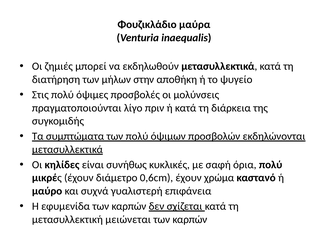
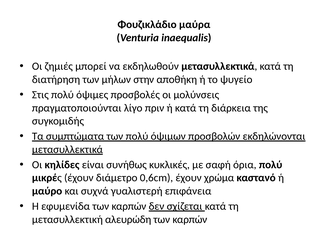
μειώνεται: μειώνεται -> αλευρώδη (128, 219)
